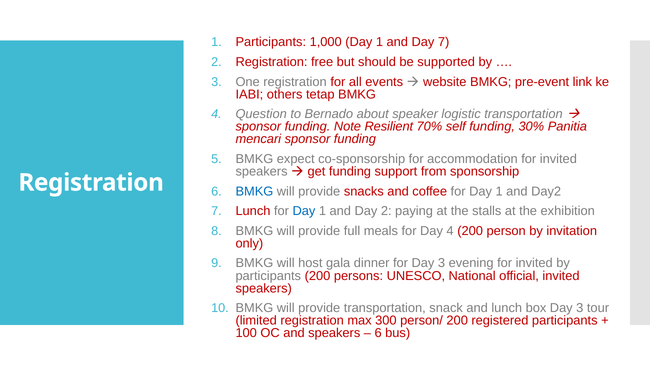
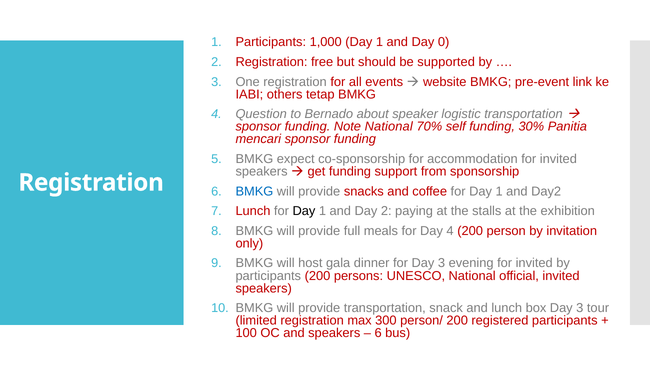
Day 7: 7 -> 0 (444, 42)
Note Resilient: Resilient -> National (389, 127)
Day colour: blue -> black (304, 211)
